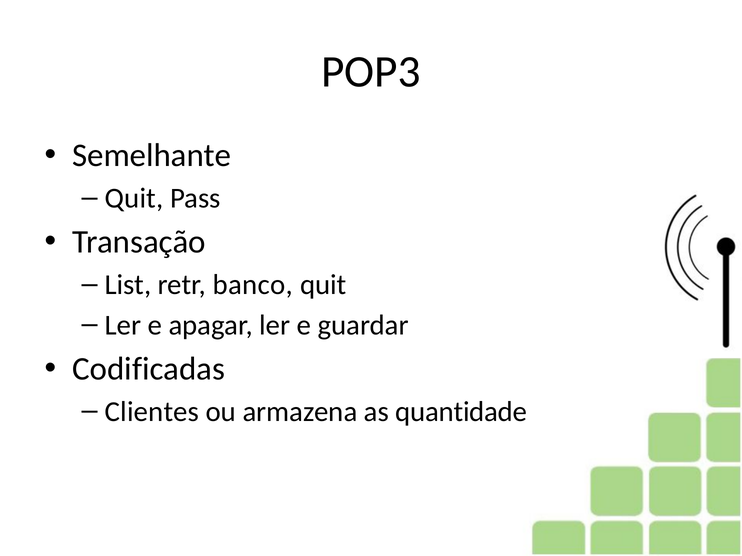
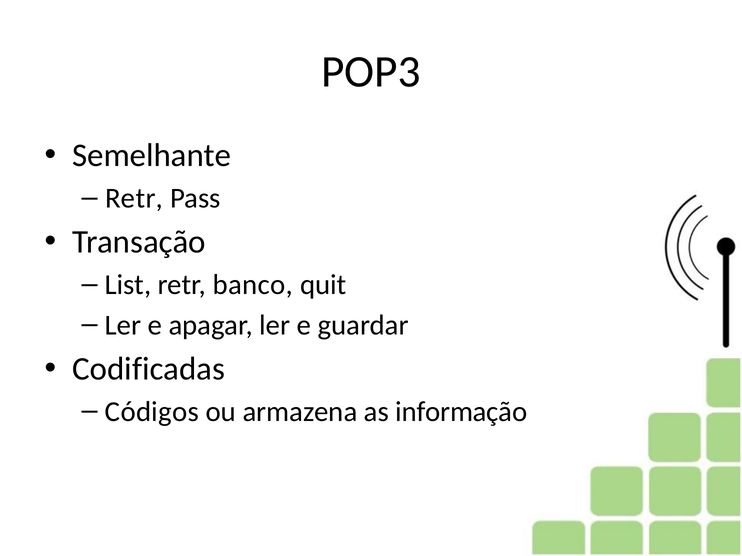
Quit: Quit -> Retr (134, 198)
Clientes: Clientes -> Códigos (152, 412)
quantidade: quantidade -> informação (461, 412)
